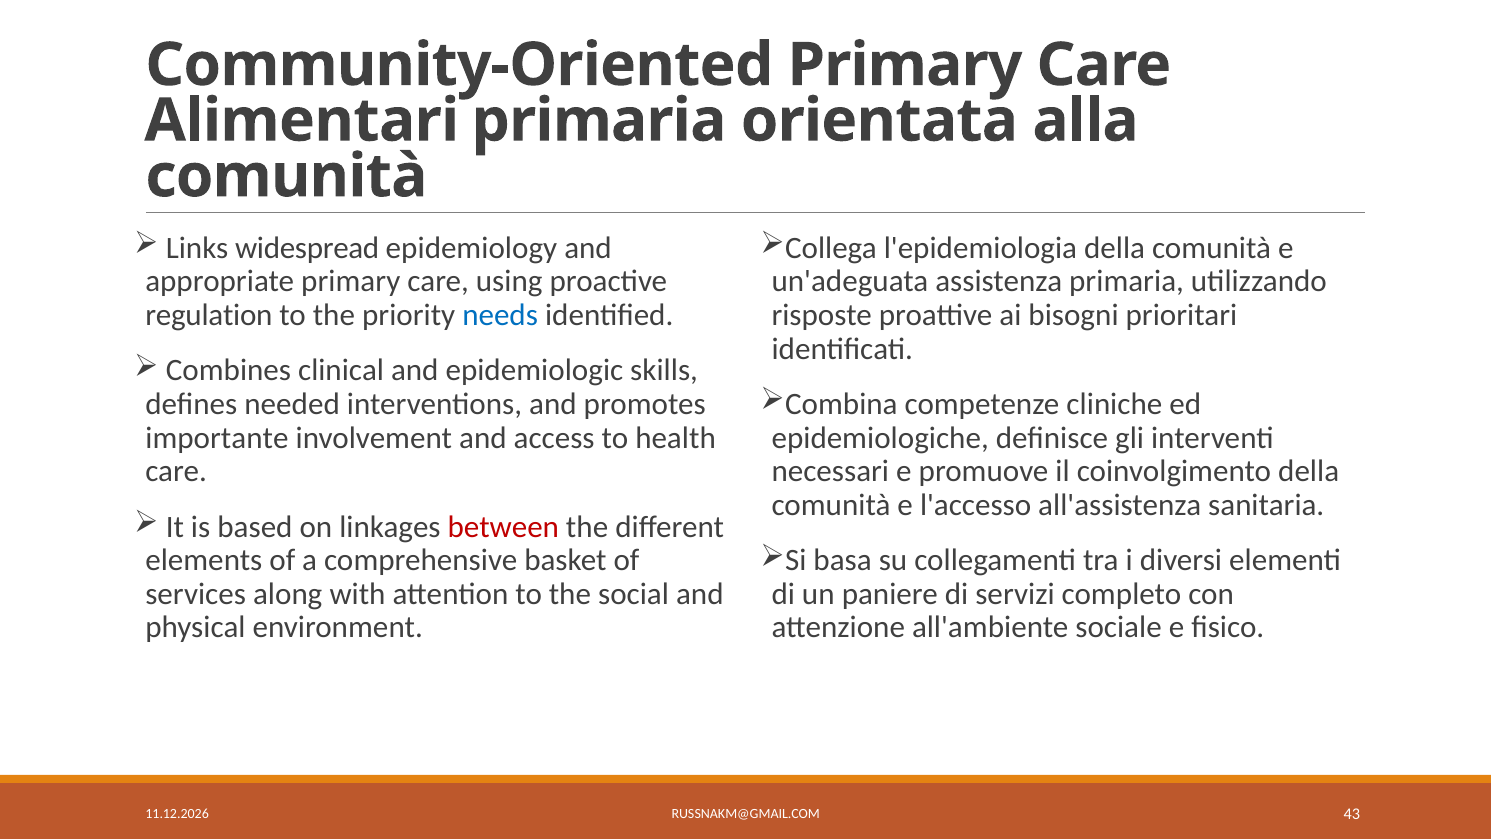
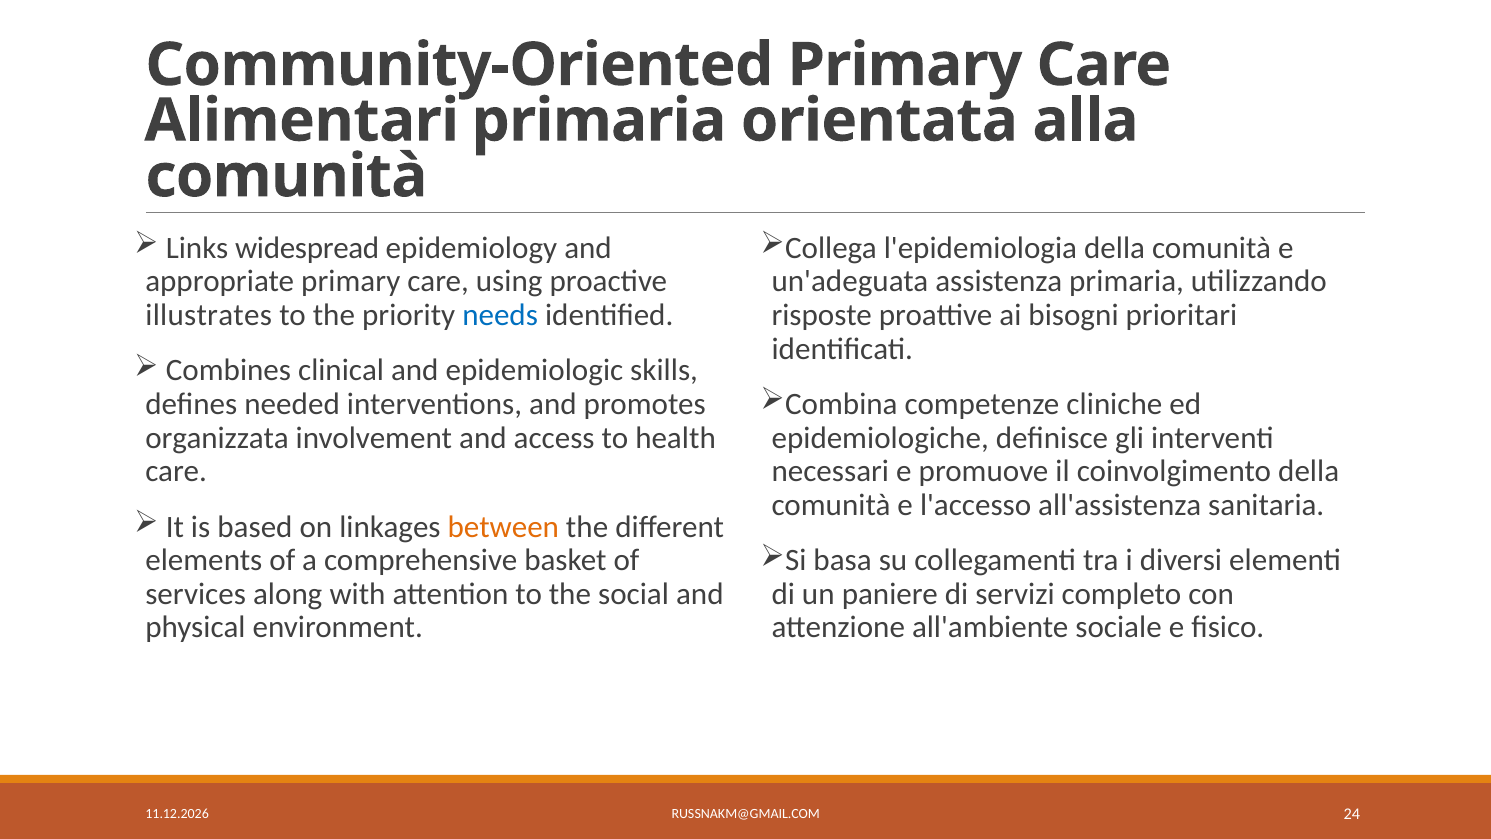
regulation: regulation -> illustrates (209, 315)
importante: importante -> organizzata (217, 438)
between colour: red -> orange (503, 527)
43: 43 -> 24 (1352, 813)
